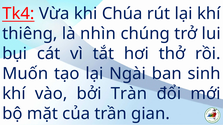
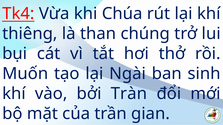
nhìn: nhìn -> than (98, 34)
